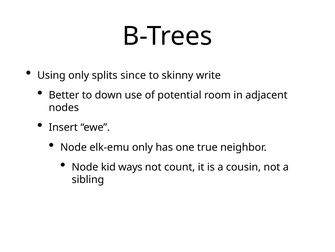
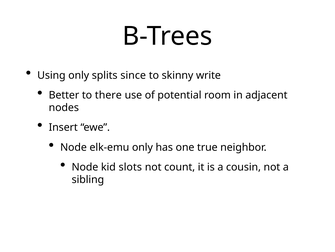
down: down -> there (108, 95)
ways: ways -> slots (130, 167)
